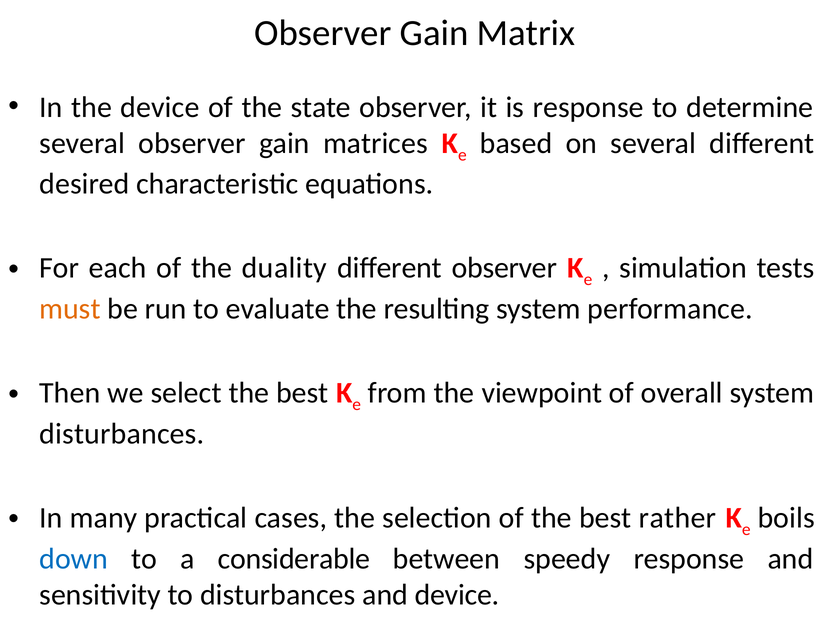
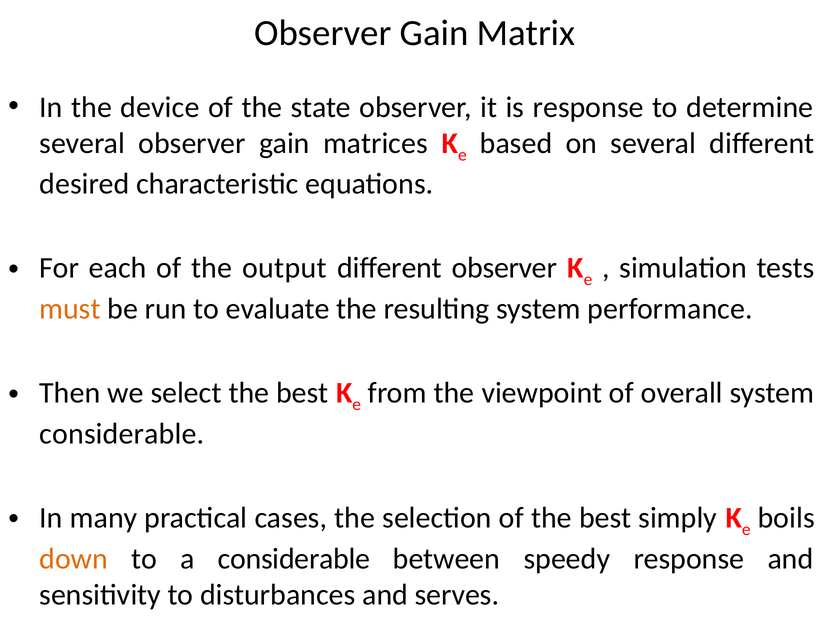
duality: duality -> output (284, 268)
disturbances: disturbances -> considerable (122, 434)
rather: rather -> simply (678, 518)
down colour: blue -> orange (74, 559)
and device: device -> serves (457, 595)
